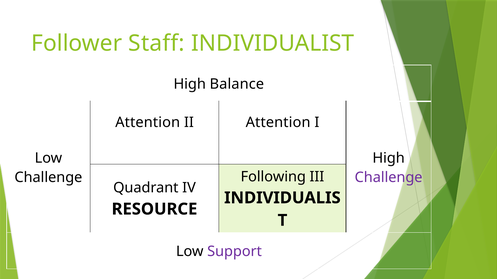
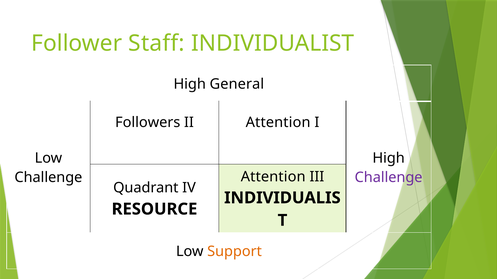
Balance: Balance -> General (237, 84)
Attention: Attention -> Followers (148, 123)
Following: Following -> Attention (273, 177)
Support colour: purple -> orange (235, 252)
